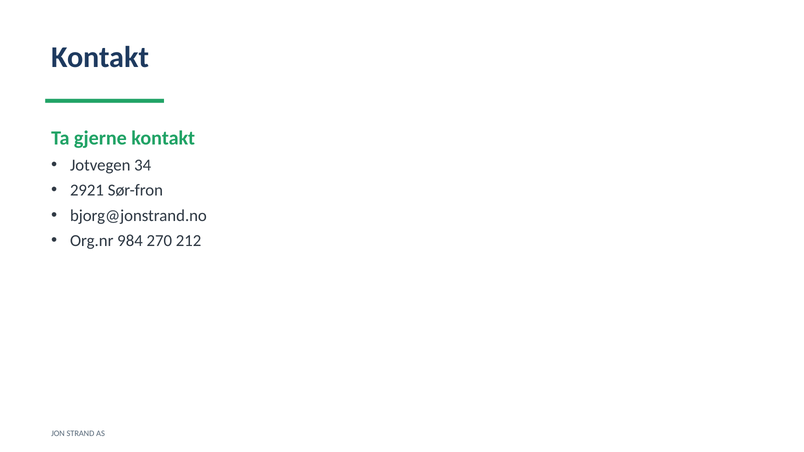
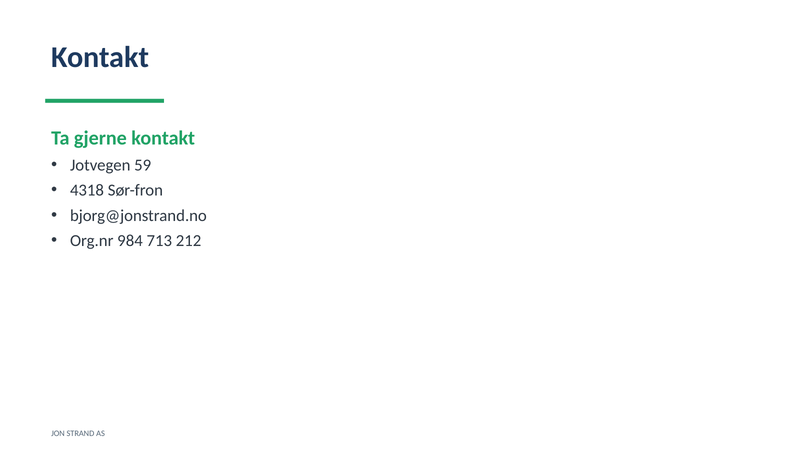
34: 34 -> 59 (143, 165)
2921: 2921 -> 4318 (87, 190)
270: 270 -> 713 (159, 241)
